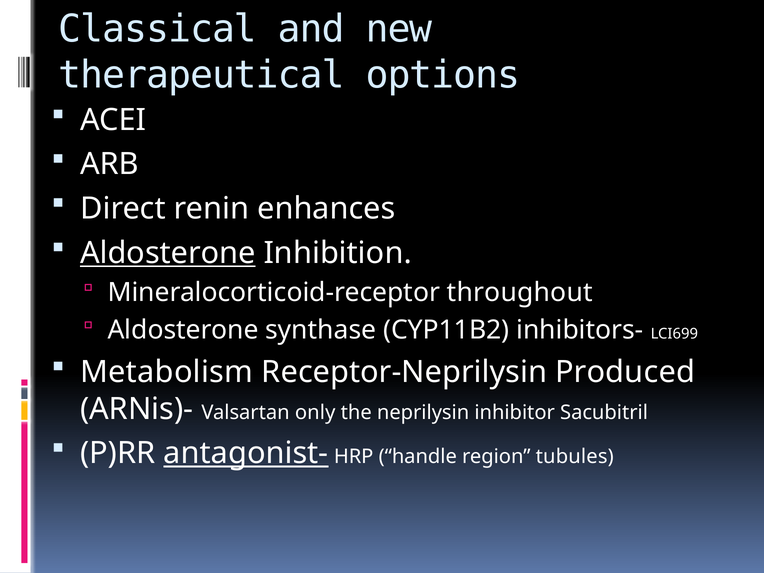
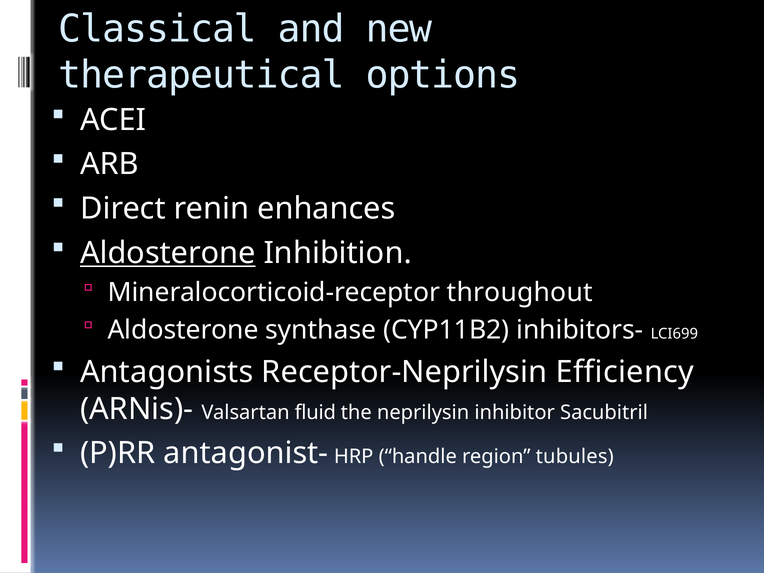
Metabolism: Metabolism -> Antagonists (167, 372)
Produced: Produced -> Efficiency (625, 372)
only: only -> fluid (315, 412)
antagonist- underline: present -> none (246, 453)
